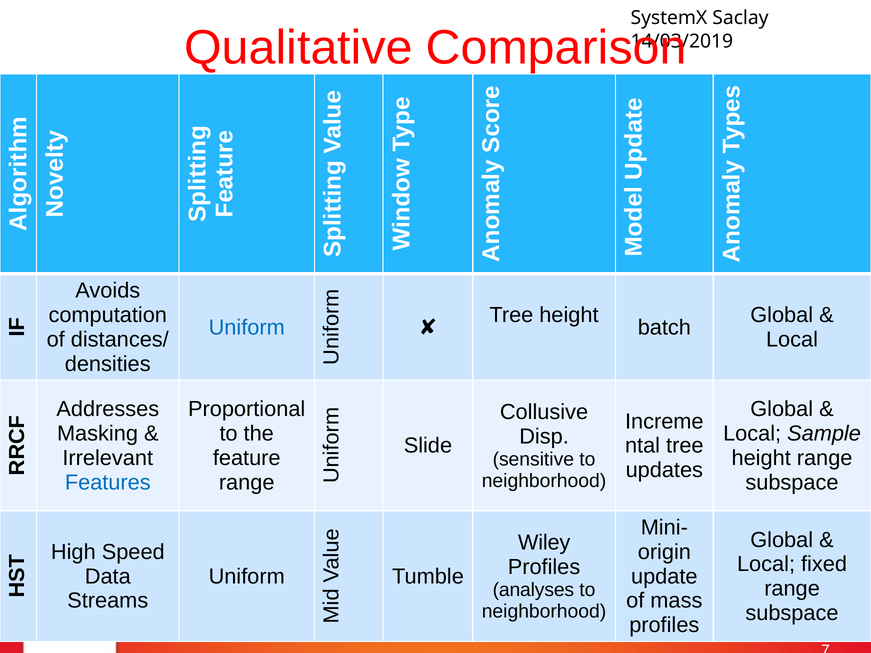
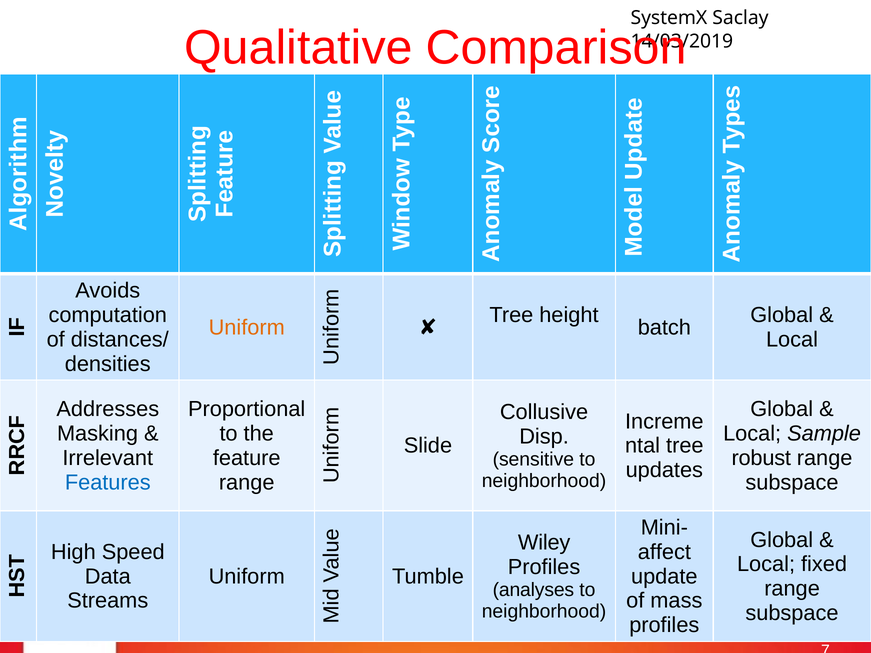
Uniform colour: blue -> orange (247, 327)
height: height -> robust (761, 458)
origin: origin -> affect (664, 552)
